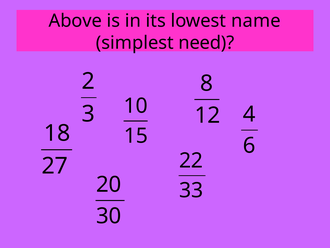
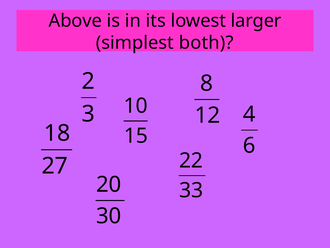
name: name -> larger (256, 21)
need: need -> both (206, 43)
